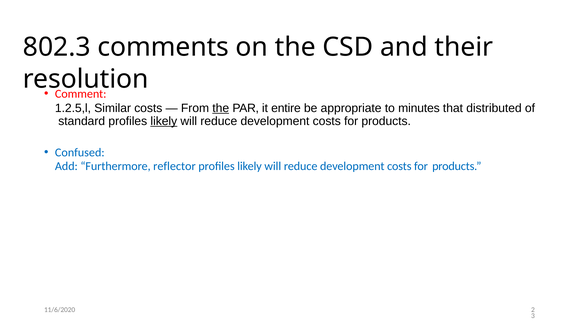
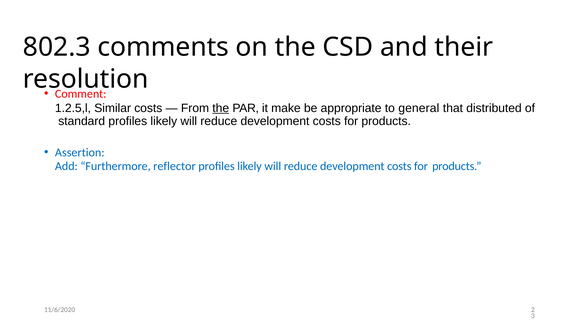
entire: entire -> make (286, 108)
minutes: minutes -> general (419, 108)
likely underline: present -> none (164, 121)
Confused: Confused -> Assertion (80, 153)
